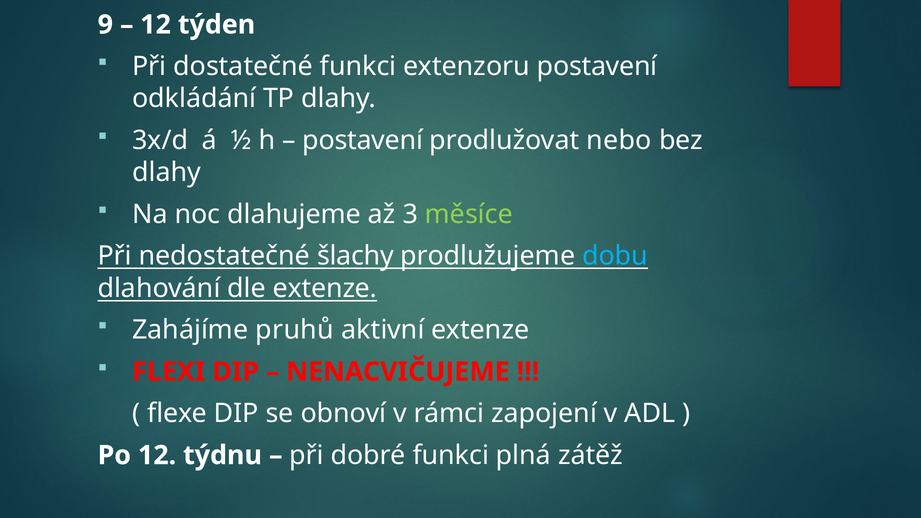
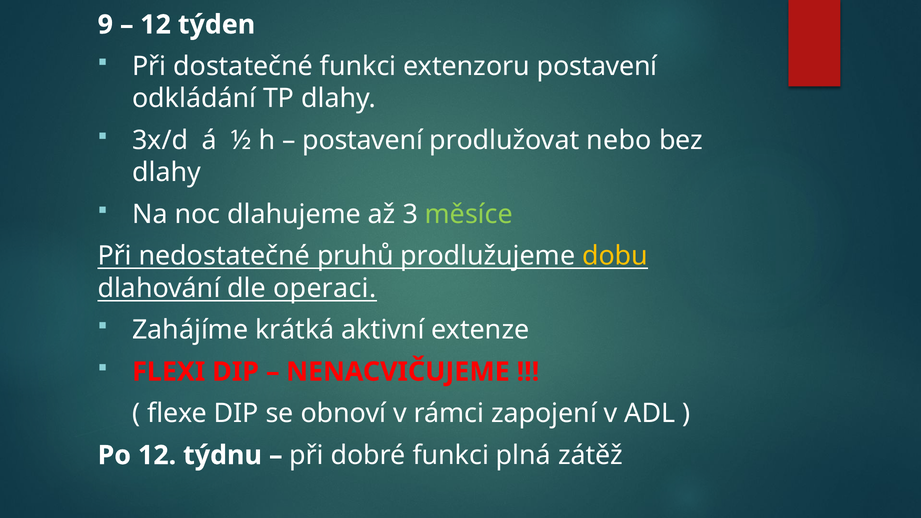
šlachy: šlachy -> pruhů (355, 256)
dobu colour: light blue -> yellow (615, 256)
dle extenze: extenze -> operaci (325, 288)
pruhů: pruhů -> krátká (295, 330)
